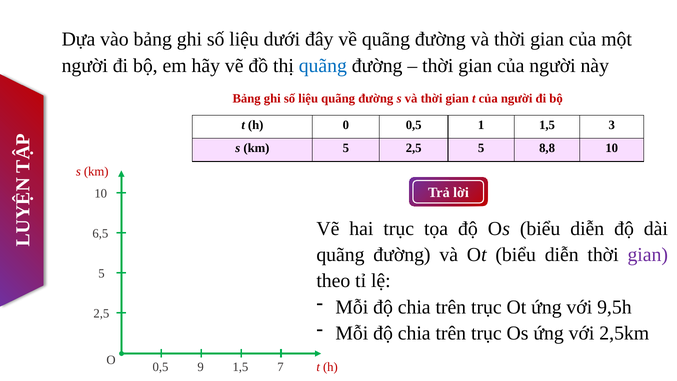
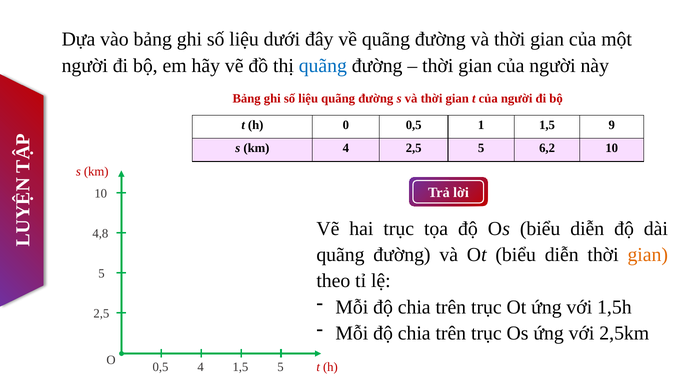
3: 3 -> 9 (612, 125)
km 5: 5 -> 4 (346, 148)
8,8: 8,8 -> 6,2 (547, 148)
6,5: 6,5 -> 4,8 (100, 234)
gian colour: purple -> orange (648, 255)
9,5h: 9,5h -> 1,5h (614, 307)
0,5 9: 9 -> 4 (201, 367)
1,5 7: 7 -> 5 (281, 367)
